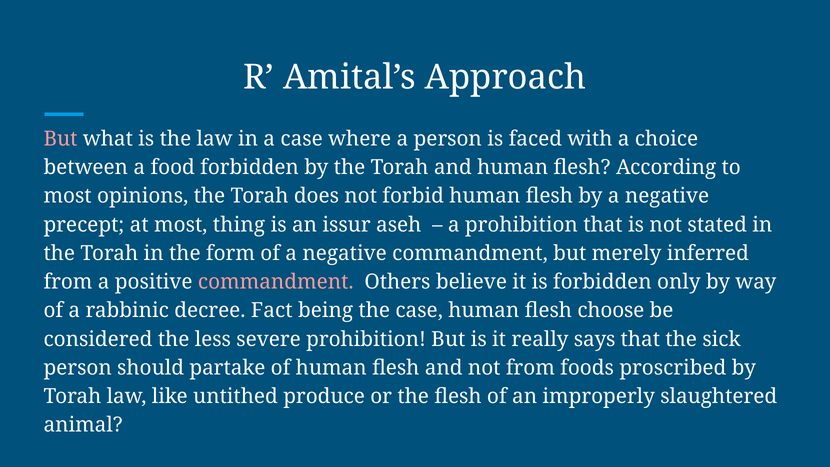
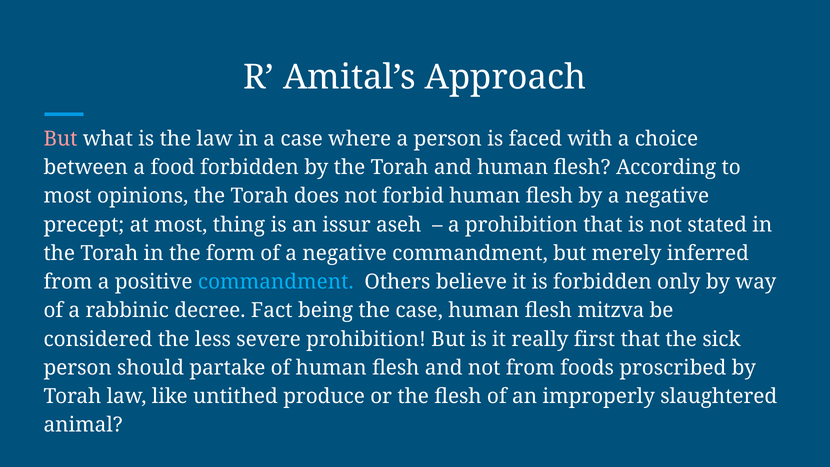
commandment colour: pink -> light blue (276, 282)
choose: choose -> mitzva (611, 311)
says: says -> first (594, 339)
